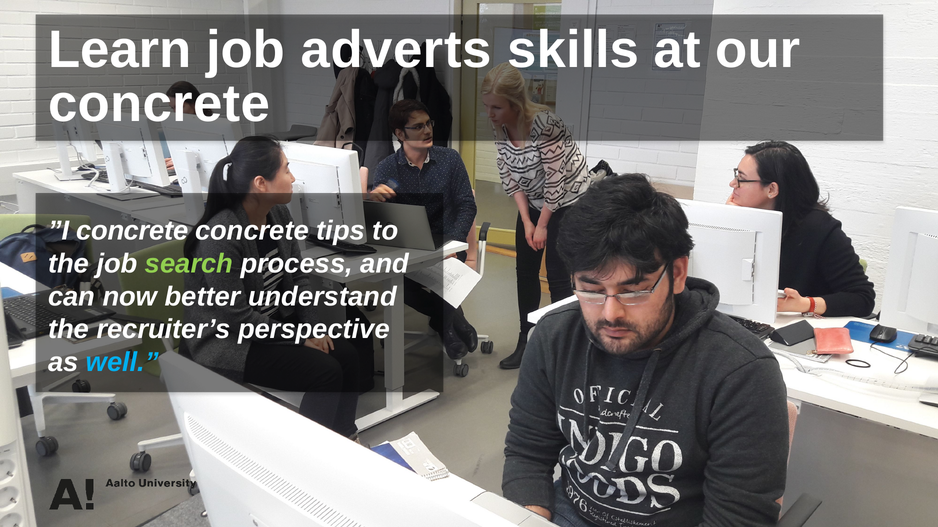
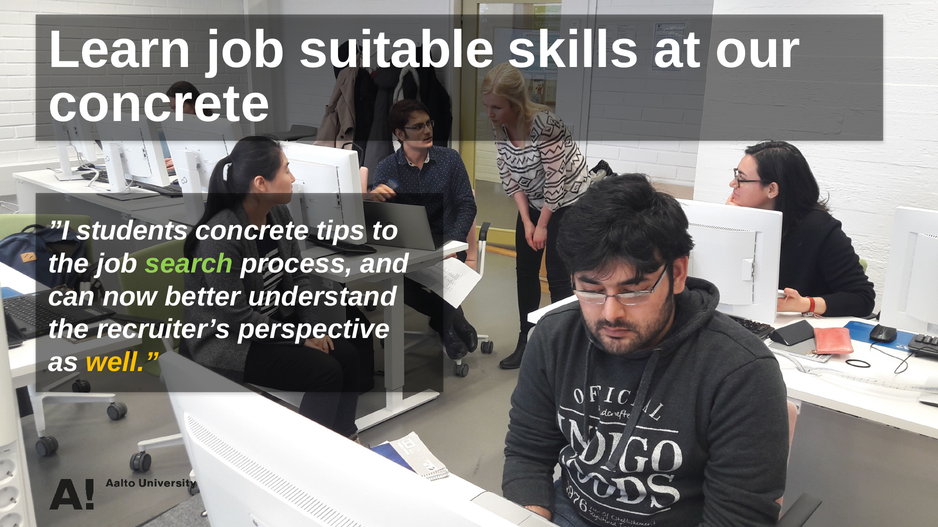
adverts: adverts -> suitable (397, 50)
”I concrete: concrete -> students (132, 231)
well colour: light blue -> yellow (122, 363)
